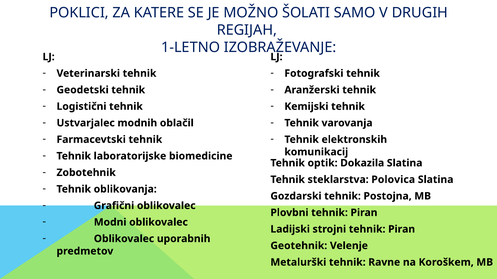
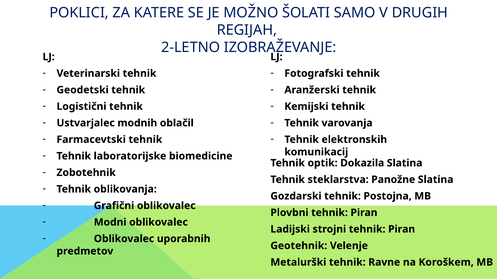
1-LETNO: 1-LETNO -> 2-LETNO (191, 48)
Polovica: Polovica -> Panožne (393, 180)
